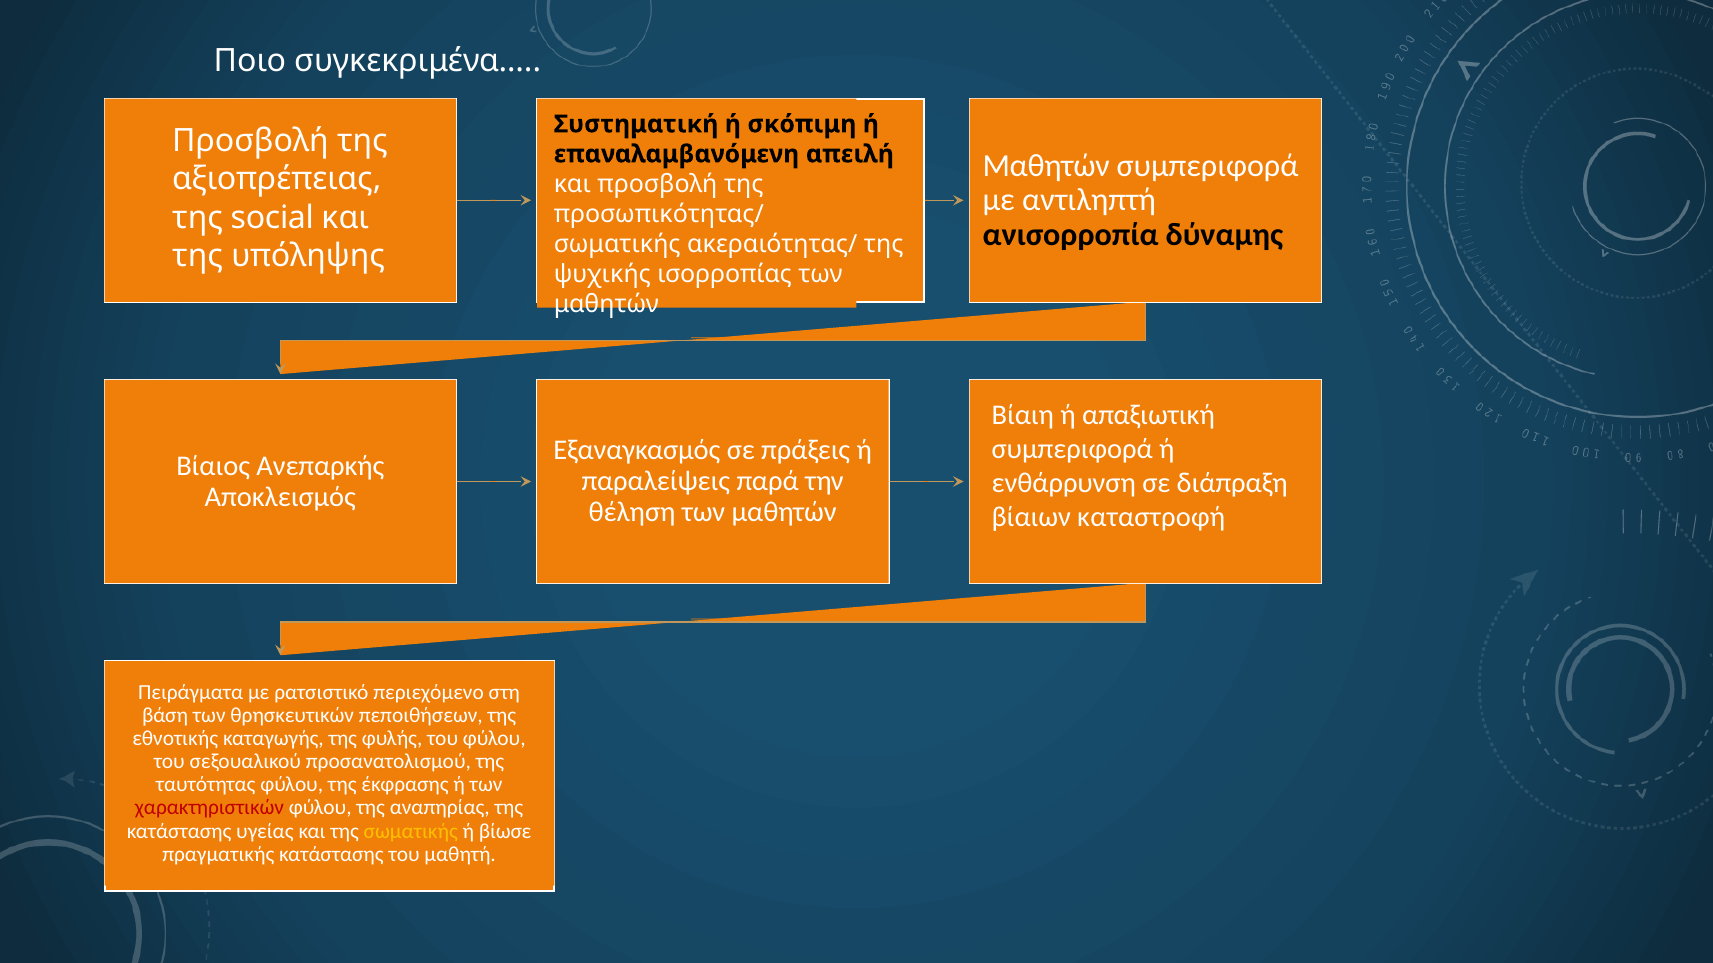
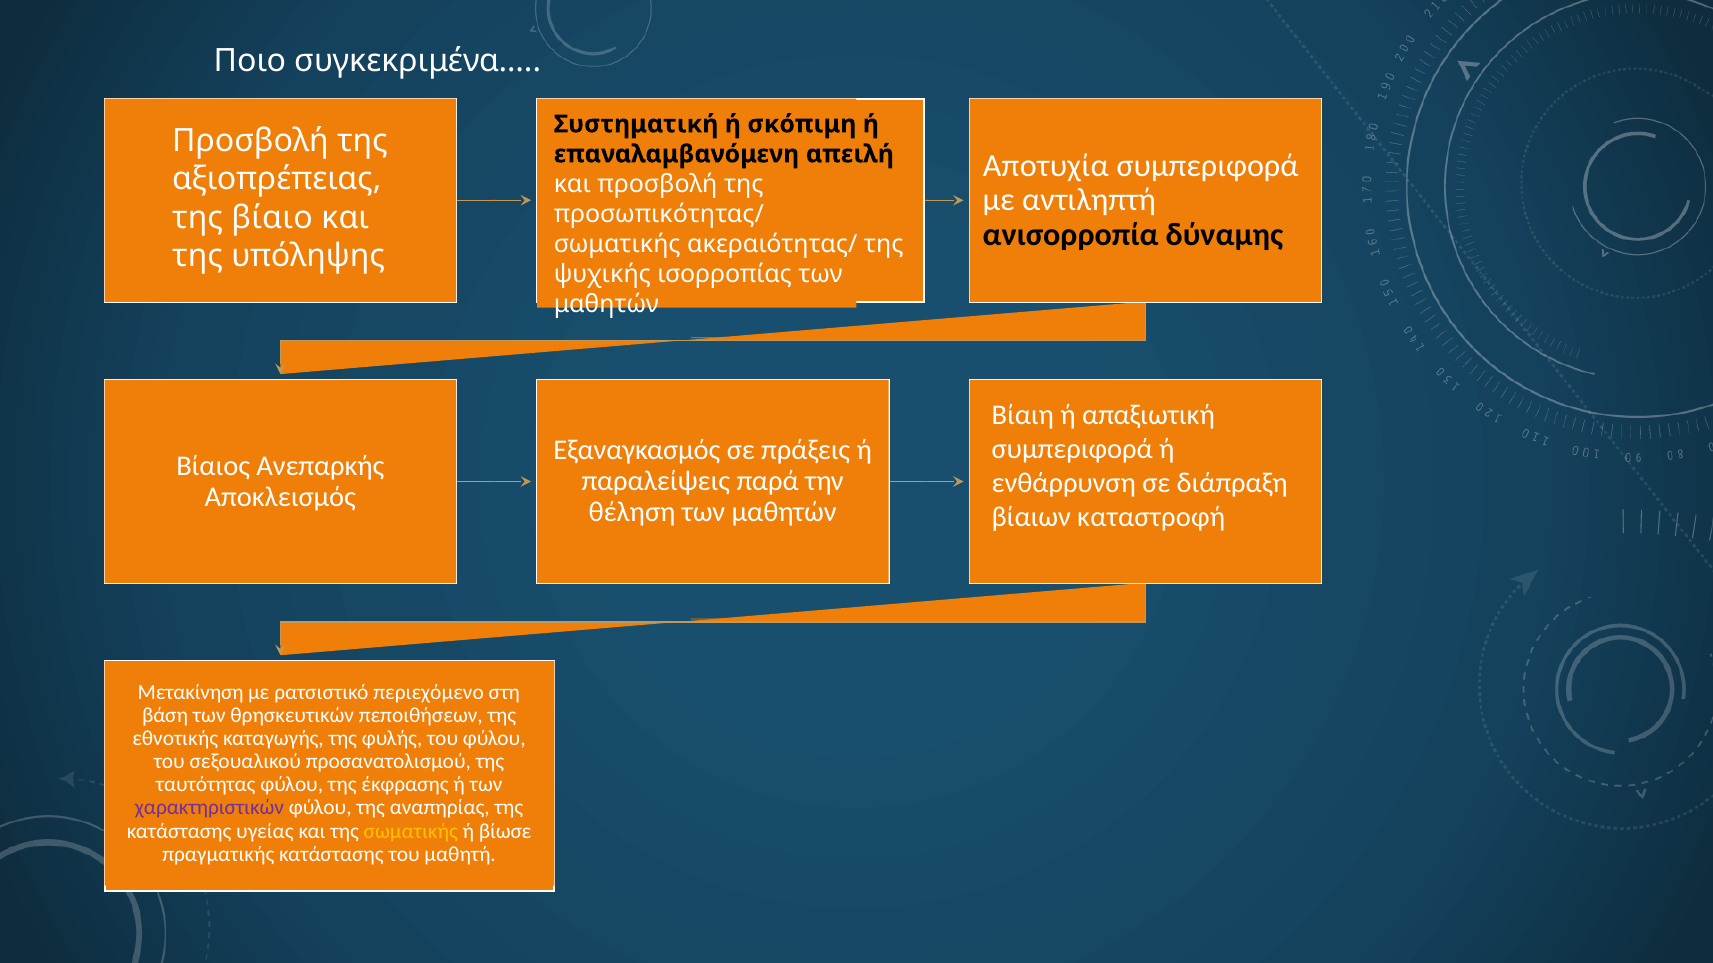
Μαθητών: Μαθητών -> Αποτυχία (1046, 166)
social: social -> βίαιο (272, 218)
Πειράγματα: Πειράγματα -> Μετακίνηση (191, 693)
χαρακτηριστικών colour: red -> purple (209, 808)
